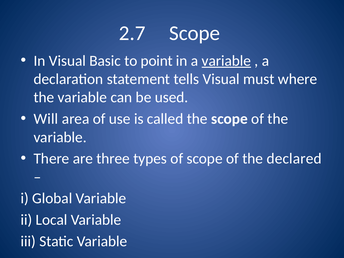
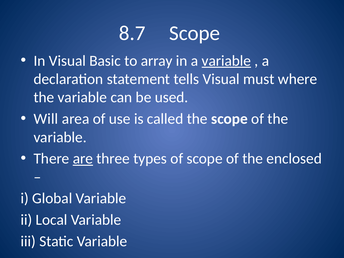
2.7: 2.7 -> 8.7 (132, 33)
point: point -> array (157, 61)
are underline: none -> present (83, 159)
declared: declared -> enclosed (294, 159)
